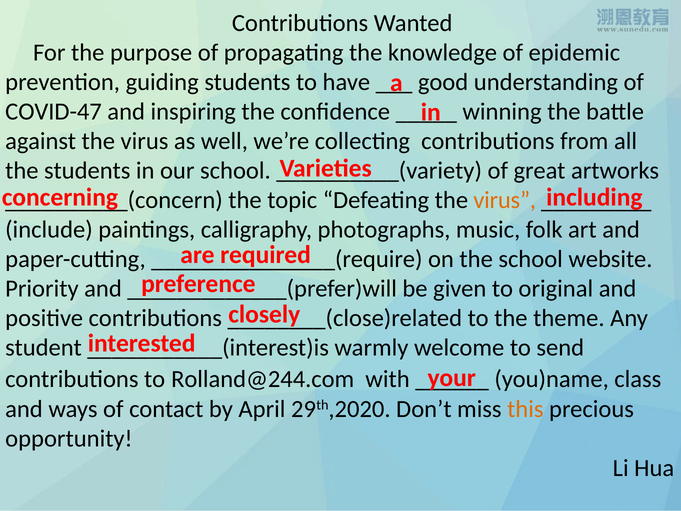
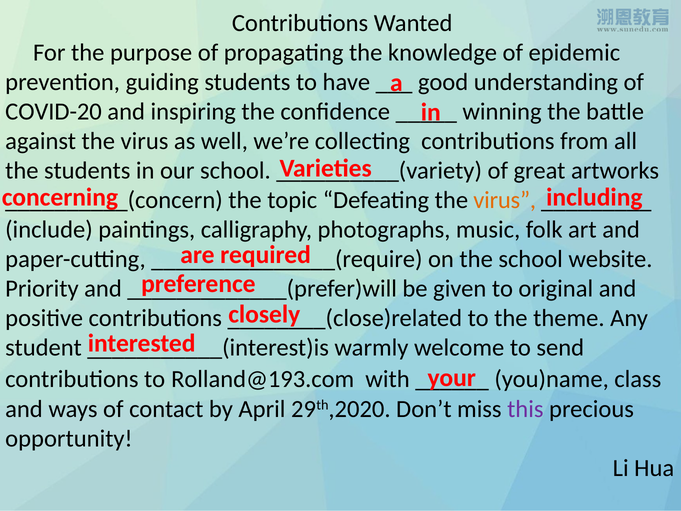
COVID-47: COVID-47 -> COVID-20 (54, 112)
Rolland@244.com: Rolland@244.com -> Rolland@193.com (263, 379)
this colour: orange -> purple (525, 409)
